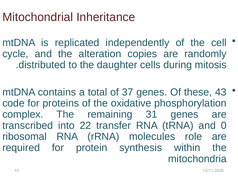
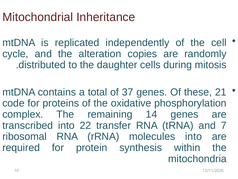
43: 43 -> 21 (221, 92)
31: 31 -> 14 (152, 114)
0: 0 -> 7 (224, 125)
molecules role: role -> into (193, 136)
